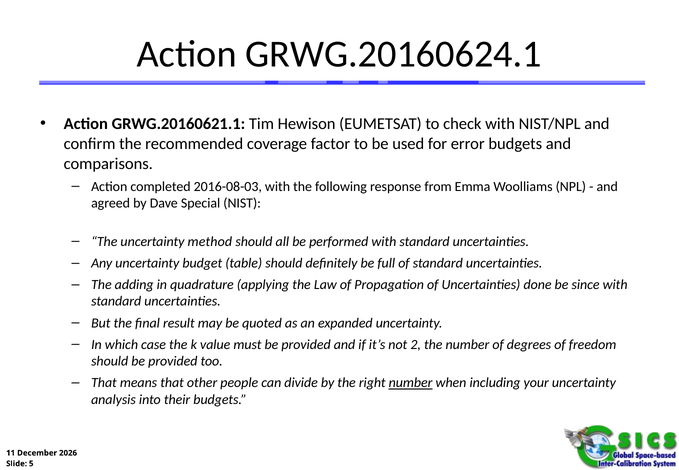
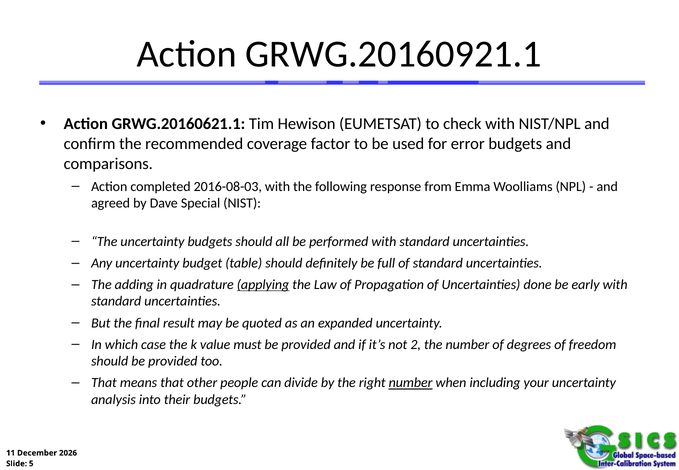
GRWG.20160624.1: GRWG.20160624.1 -> GRWG.20160921.1 (394, 54)
uncertainty method: method -> budgets (210, 242)
applying underline: none -> present (263, 285)
since: since -> early (586, 285)
